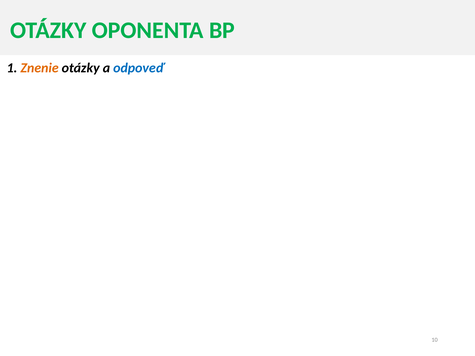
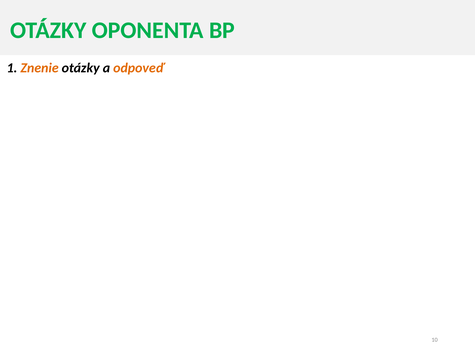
odpoveď colour: blue -> orange (139, 68)
